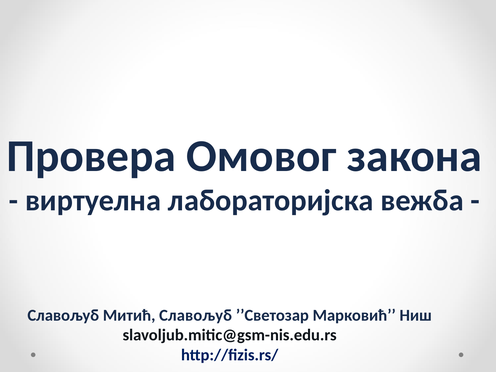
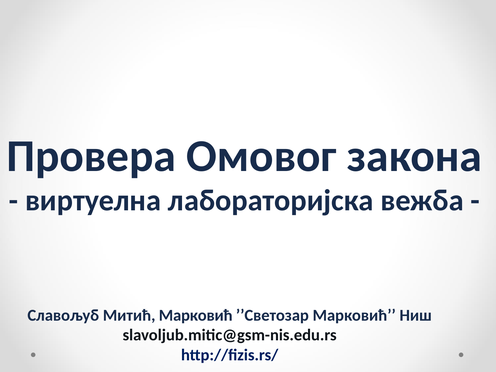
Митић Славољуб: Славољуб -> Марковић (196, 315)
